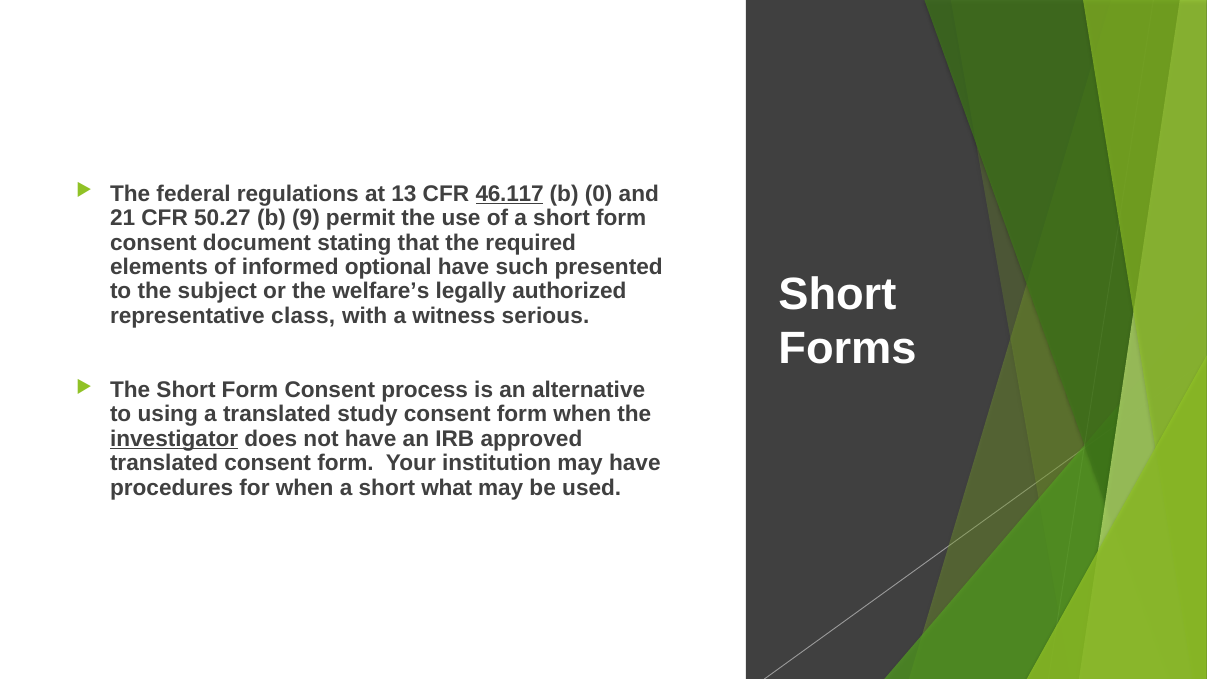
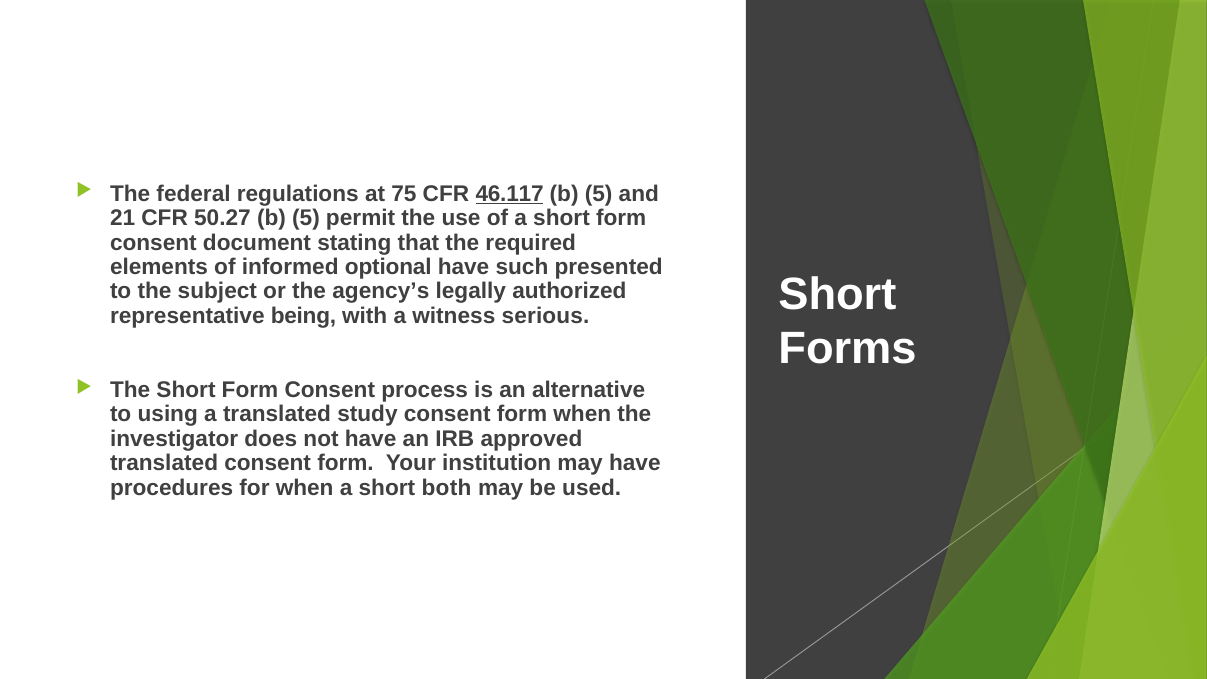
13: 13 -> 75 (404, 194)
0: 0 -> 5 (599, 194)
50.27 b 9: 9 -> 5 (306, 218)
welfare’s: welfare’s -> agency’s (381, 291)
class: class -> being (303, 316)
investigator underline: present -> none (174, 439)
what: what -> both (447, 488)
